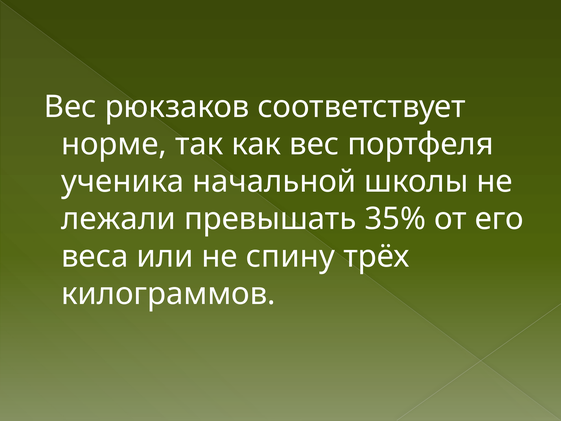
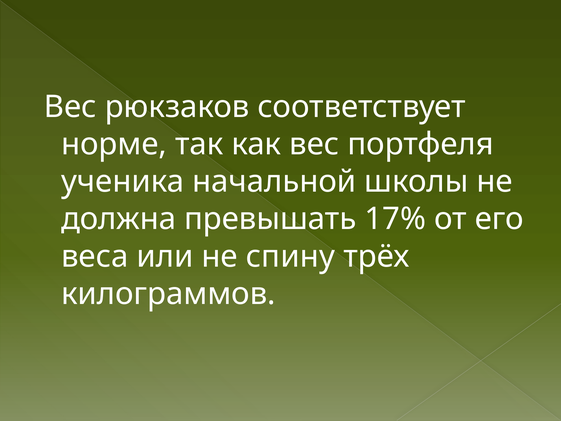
лежали: лежали -> должна (119, 219)
35%: 35% -> 17% (395, 219)
